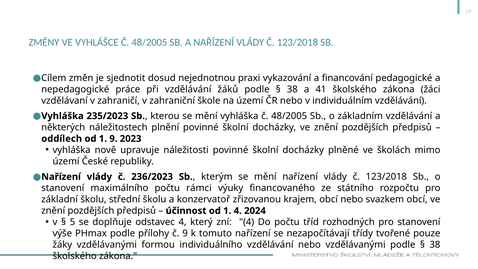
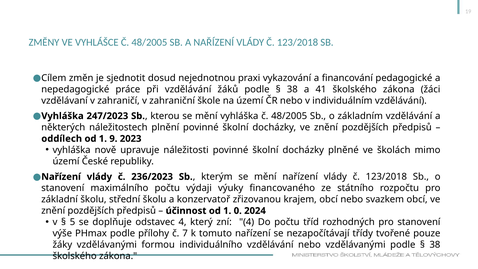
235/2023: 235/2023 -> 247/2023 (107, 116)
rámci: rámci -> výdaji (199, 188)
1 4: 4 -> 0 (238, 211)
č 9: 9 -> 7 (185, 233)
